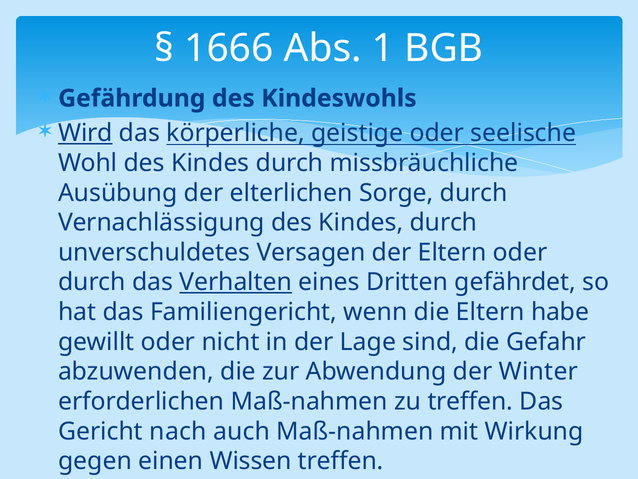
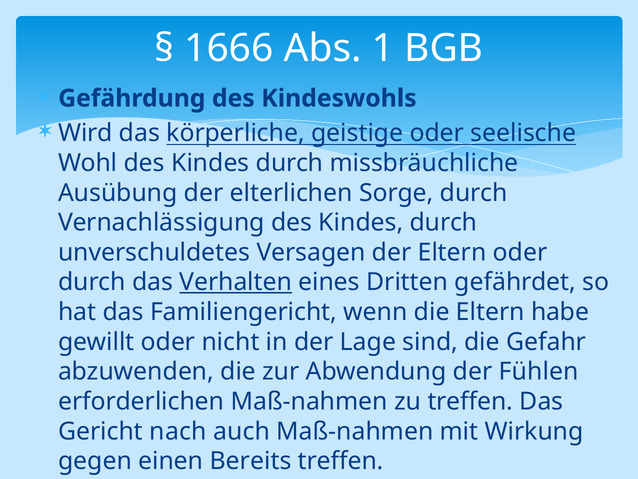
Wird underline: present -> none (85, 133)
Winter: Winter -> Fühlen (539, 371)
Wissen: Wissen -> Bereits (251, 461)
